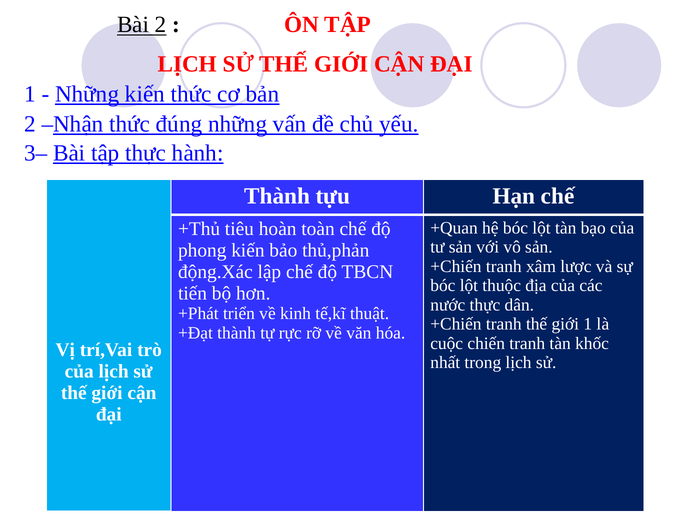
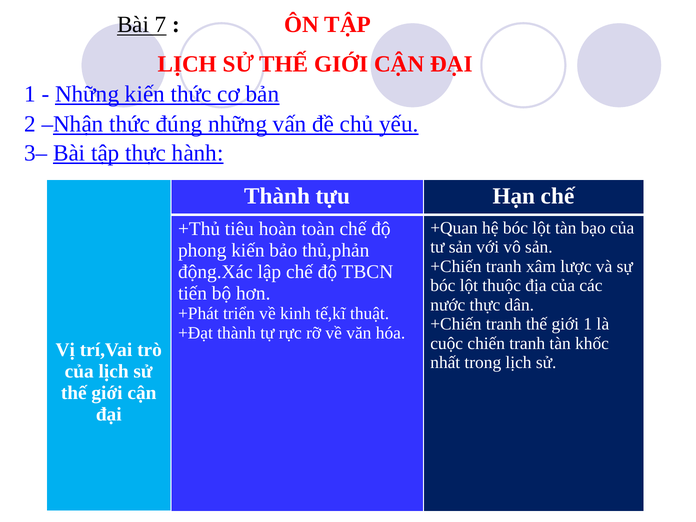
Bài 2: 2 -> 7 (161, 25)
